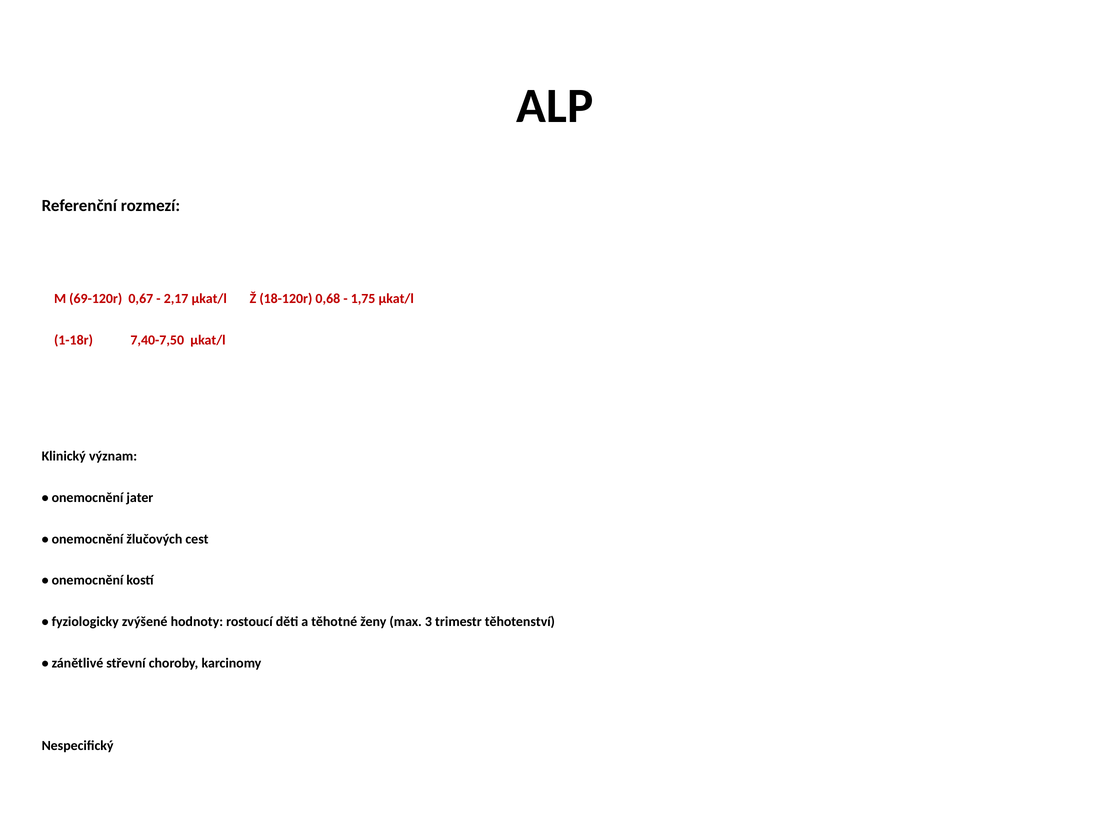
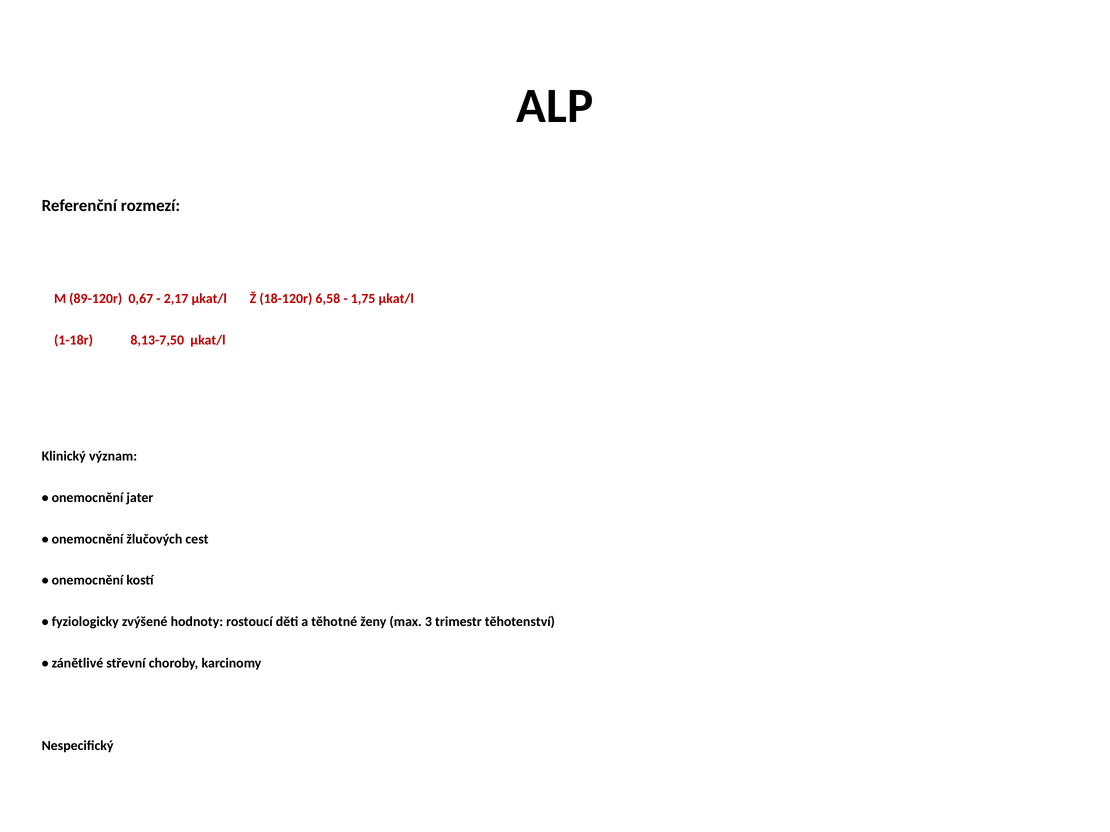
69-120r: 69-120r -> 89-120r (96, 299)
0,68: 0,68 -> 6,58 (328, 299)
7,40-7,50: 7,40-7,50 -> 8,13-7,50 (157, 340)
